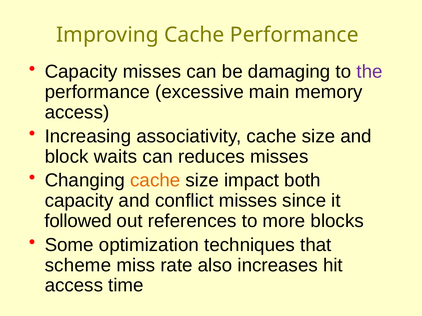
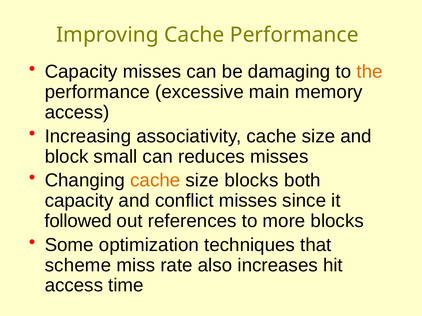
the colour: purple -> orange (370, 72)
waits: waits -> small (116, 157)
size impact: impact -> blocks (251, 181)
